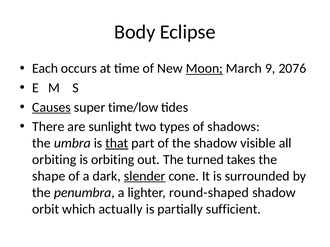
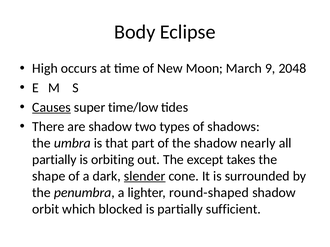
Each: Each -> High (45, 69)
Moon underline: present -> none (204, 69)
2076: 2076 -> 2048 (292, 69)
are sunlight: sunlight -> shadow (110, 127)
that underline: present -> none (117, 143)
visible: visible -> nearly (258, 143)
orbiting: orbiting -> partially (54, 160)
turned: turned -> except (205, 160)
actually: actually -> blocked (121, 209)
